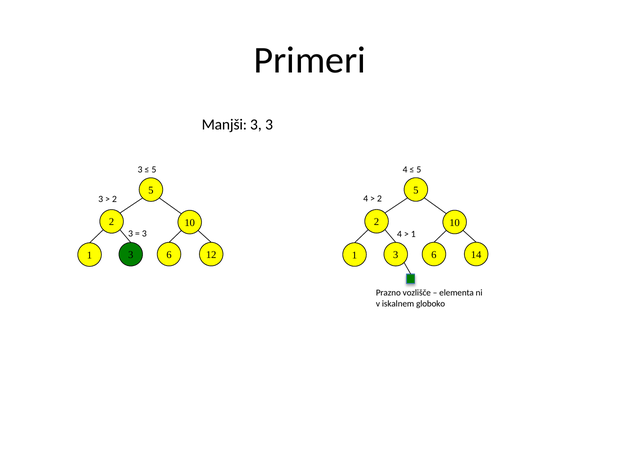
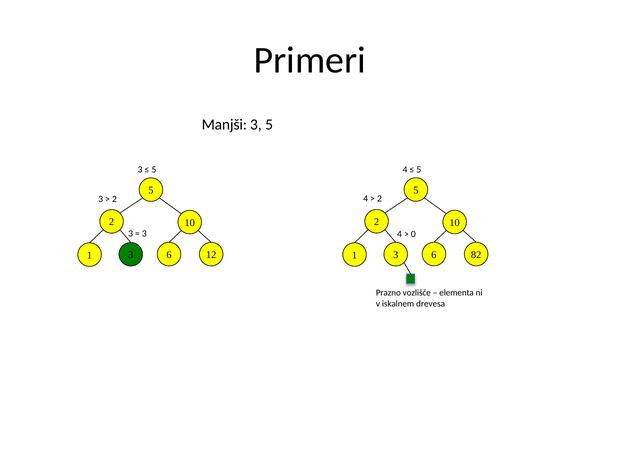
3: 3 -> 5 (269, 125)
1: 1 -> 0 (413, 234)
14: 14 -> 82 (476, 255)
globoko: globoko -> drevesa (431, 304)
